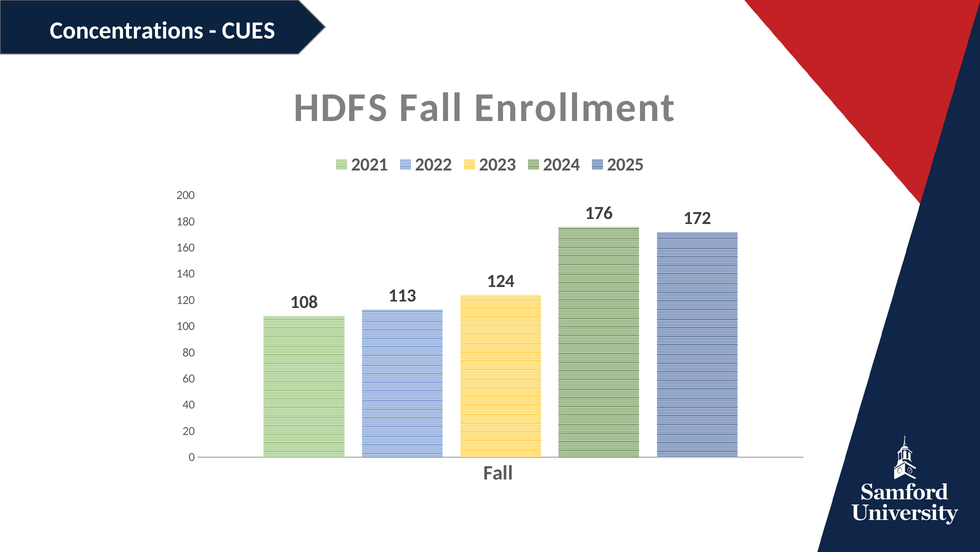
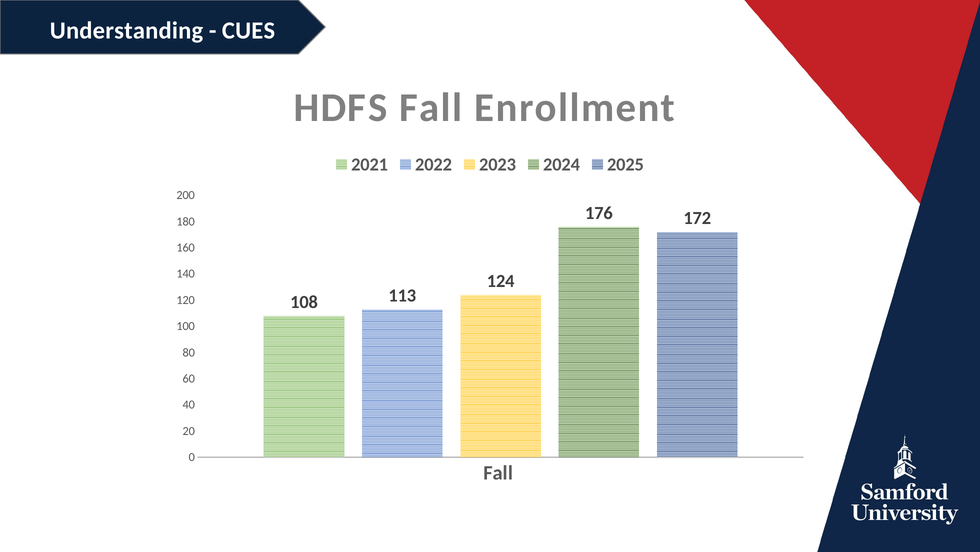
Concentrations: Concentrations -> Understanding (126, 31)
